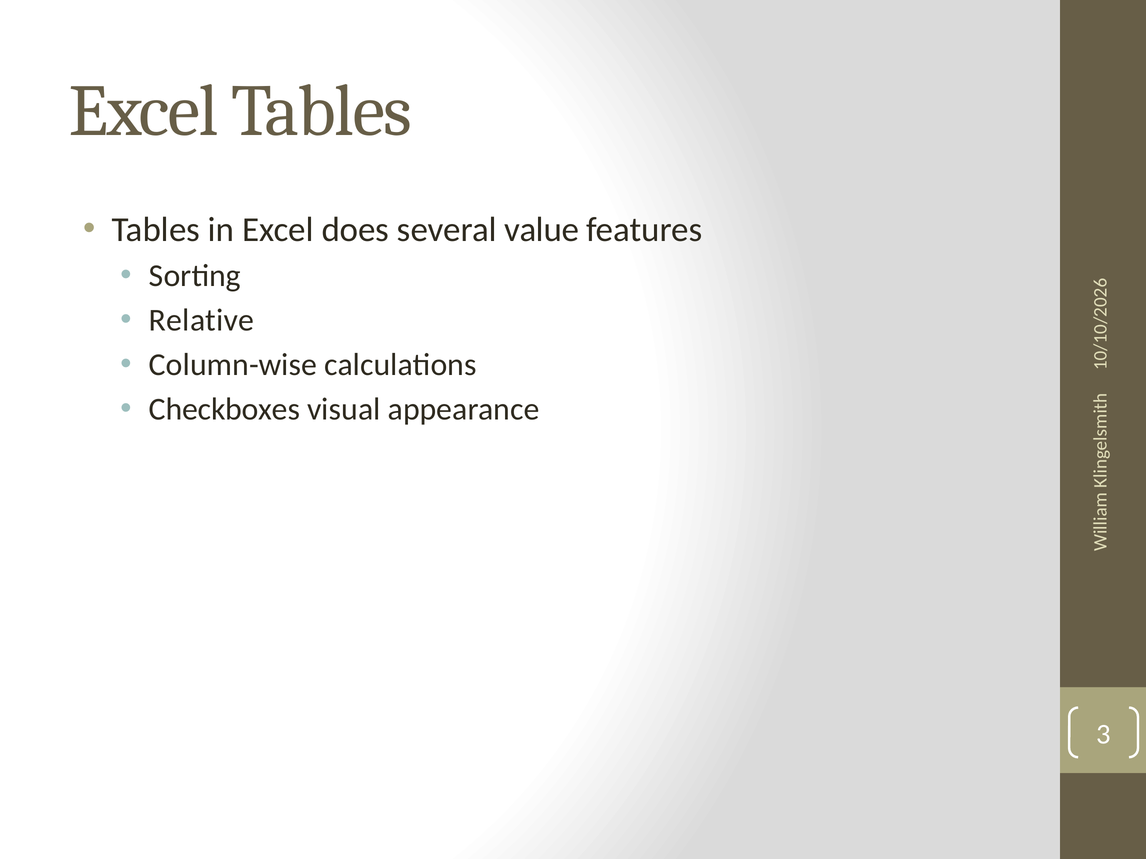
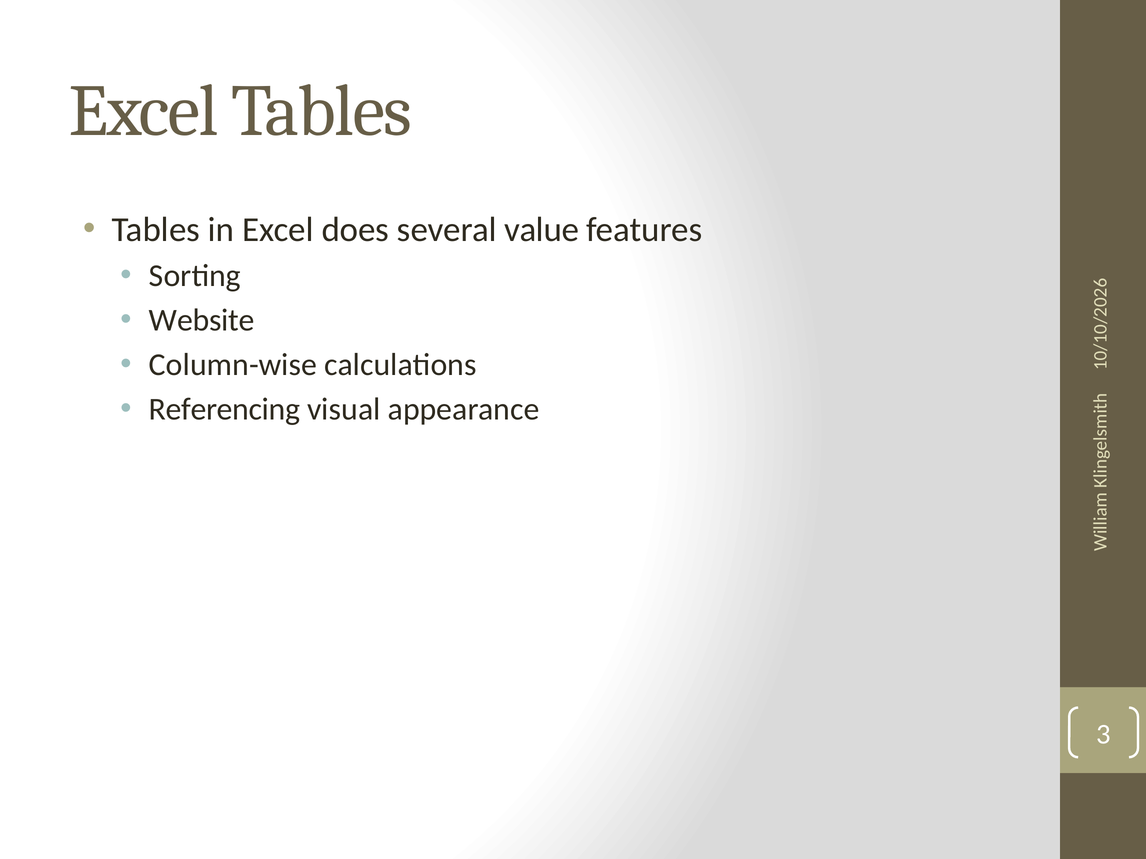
Relative: Relative -> Website (202, 321)
Checkboxes: Checkboxes -> Referencing (225, 410)
